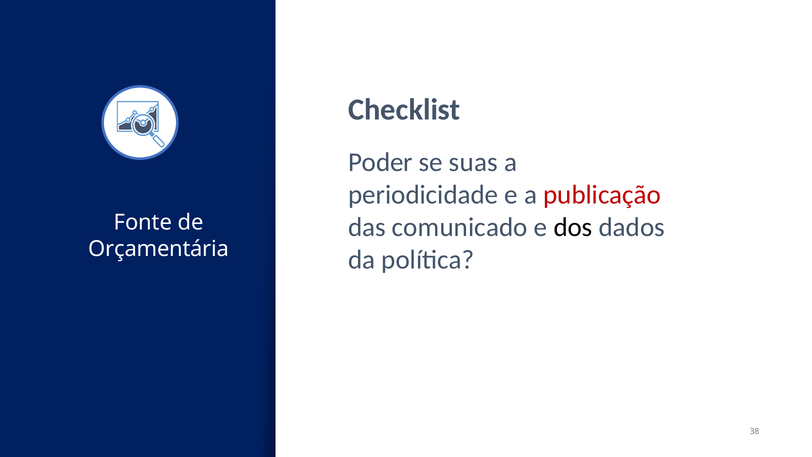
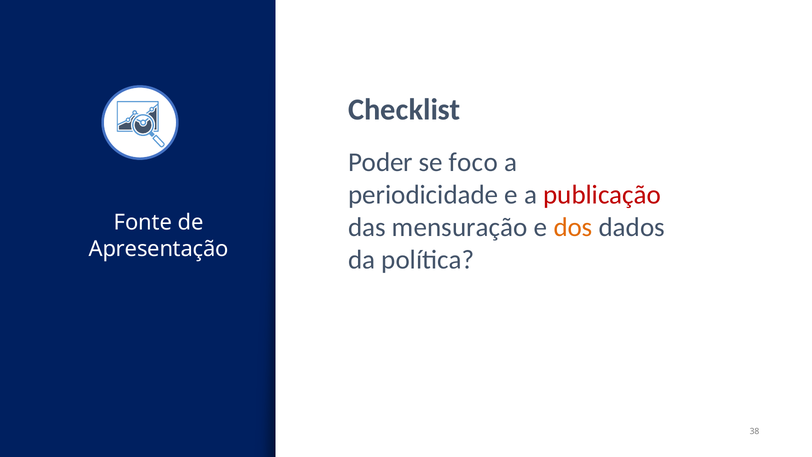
suas: suas -> foco (473, 162)
comunicado: comunicado -> mensuração (460, 227)
dos colour: black -> orange (573, 227)
Orçamentária: Orçamentária -> Apresentação (159, 249)
